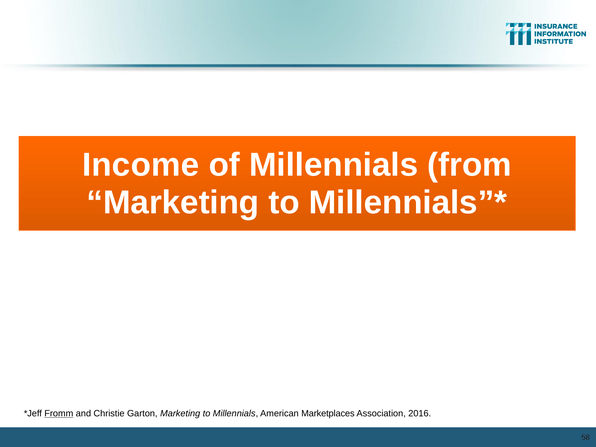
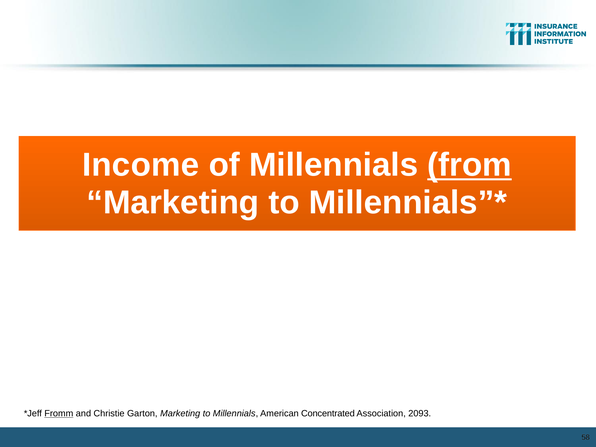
from underline: none -> present (469, 165)
Marketplaces: Marketplaces -> Concentrated (328, 414)
2016: 2016 -> 2093 (420, 414)
